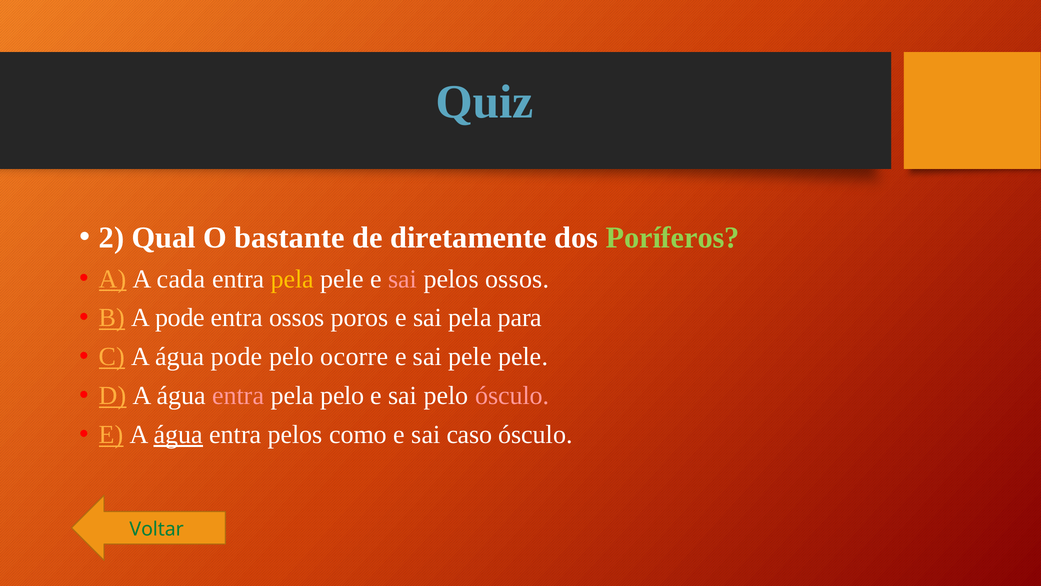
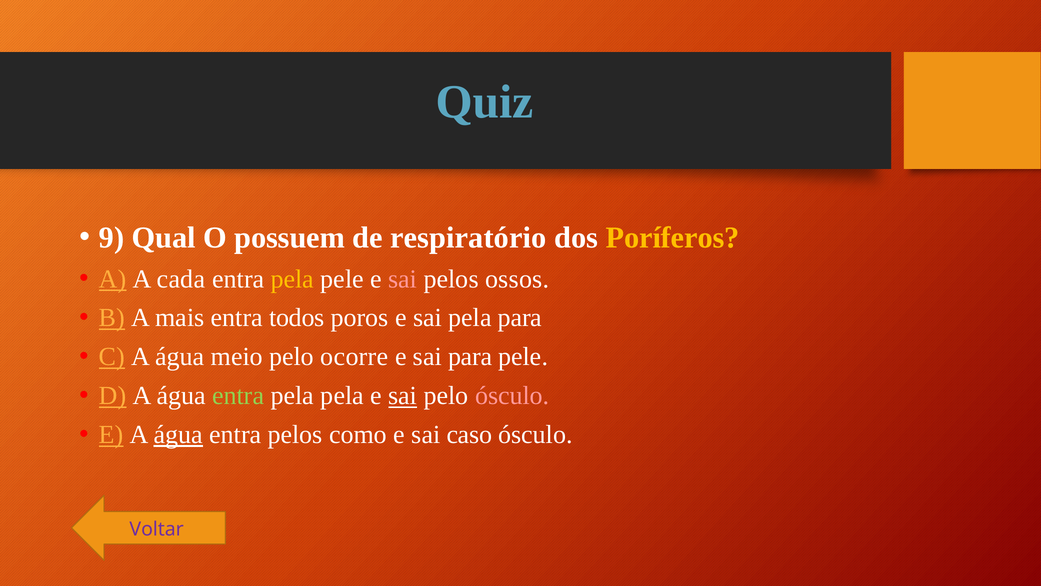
2: 2 -> 9 (112, 237)
bastante: bastante -> possuem (290, 237)
diretamente: diretamente -> respiratório (468, 237)
Poríferos colour: light green -> yellow (673, 237)
A pode: pode -> mais (180, 318)
entra ossos: ossos -> todos (297, 318)
água pode: pode -> meio (237, 357)
sai pele: pele -> para (470, 357)
entra colour: pink -> light green (238, 396)
pela pelo: pelo -> pela (342, 396)
sai underline: none -> present (403, 396)
Voltar colour: green -> purple (157, 529)
